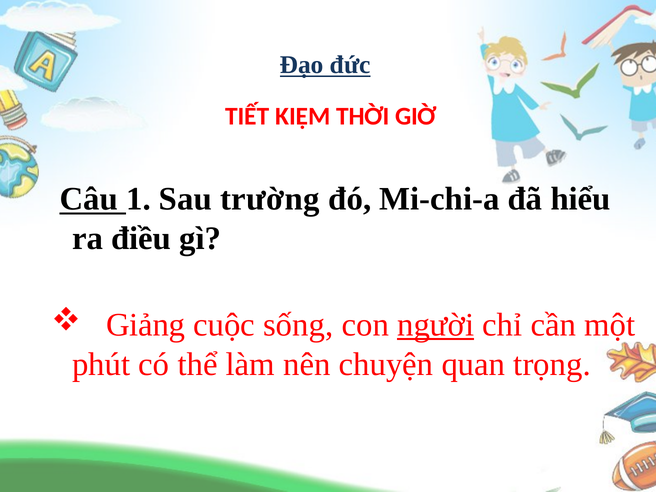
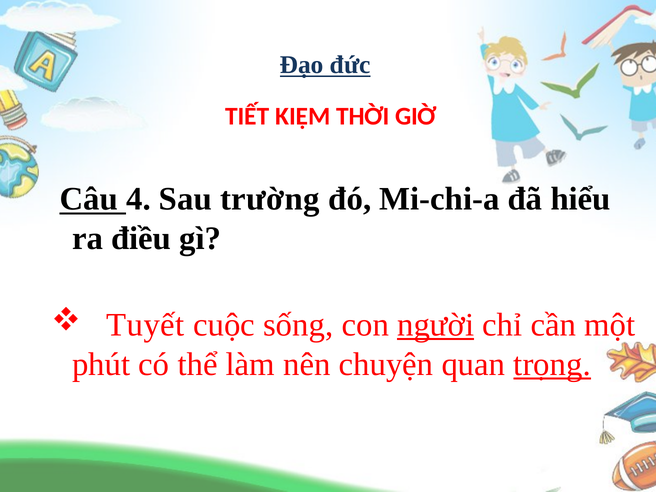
1: 1 -> 4 (138, 199)
Giảng: Giảng -> Tuyết (145, 325)
trọng underline: none -> present (552, 364)
